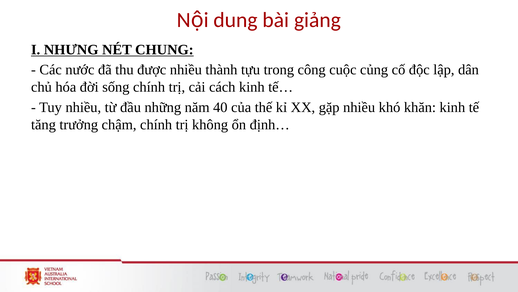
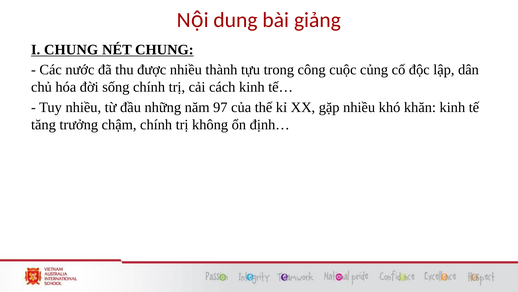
I NHƯNG: NHƯNG -> CHUNG (71, 50)
40: 40 -> 97 (220, 107)
